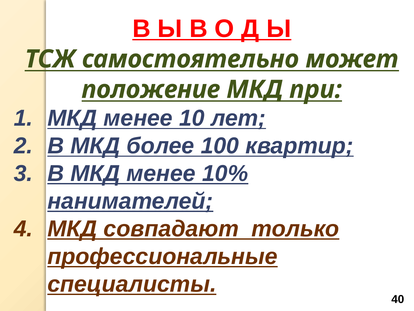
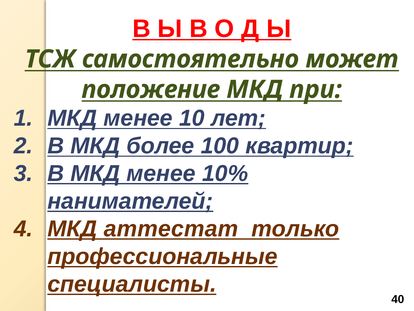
совпадают: совпадают -> аттестат (171, 229)
